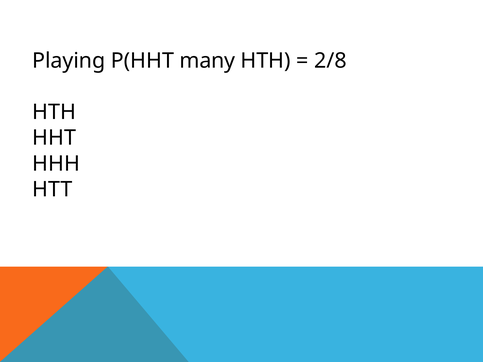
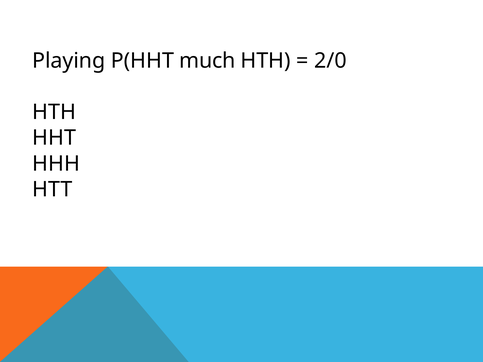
many: many -> much (207, 61)
2/8: 2/8 -> 2/0 (330, 61)
